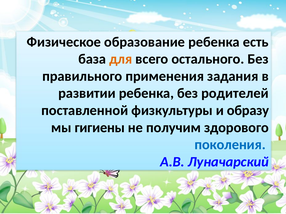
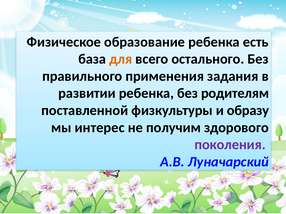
родителей: родителей -> родителям (235, 93)
гигиены: гигиены -> интерес (100, 128)
поколения colour: blue -> purple (230, 145)
